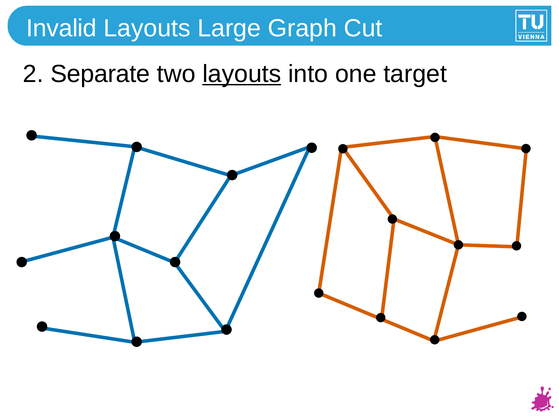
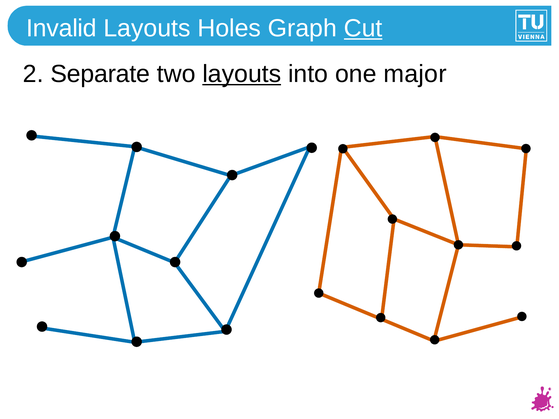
Large: Large -> Holes (229, 28)
Cut underline: none -> present (363, 28)
target: target -> major (415, 74)
